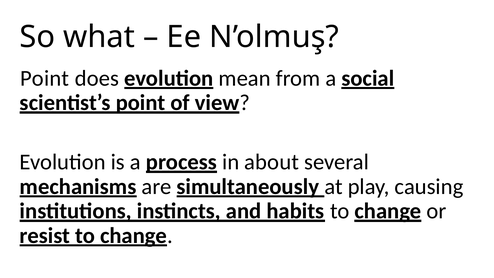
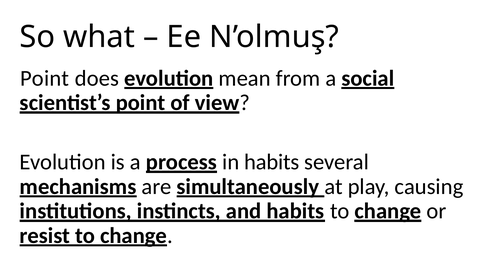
in about: about -> habits (272, 162)
